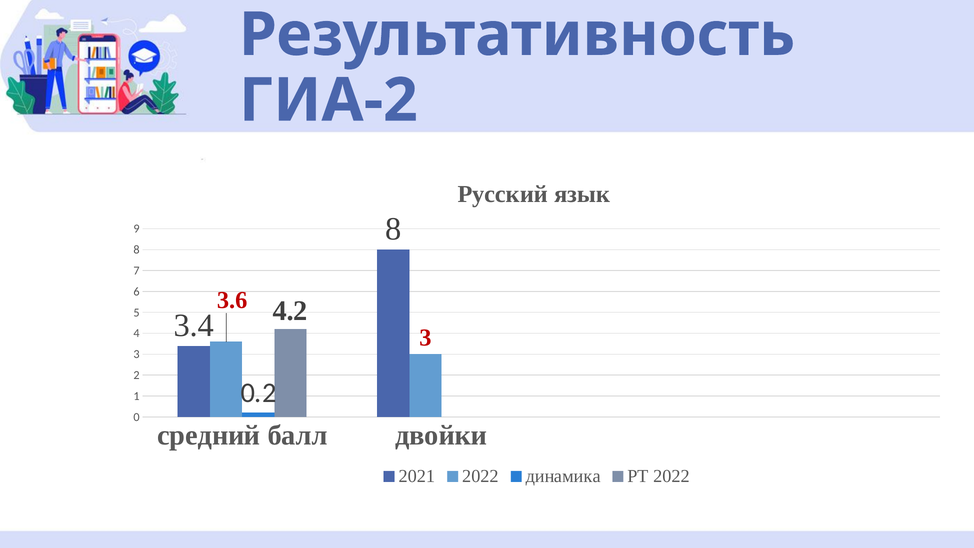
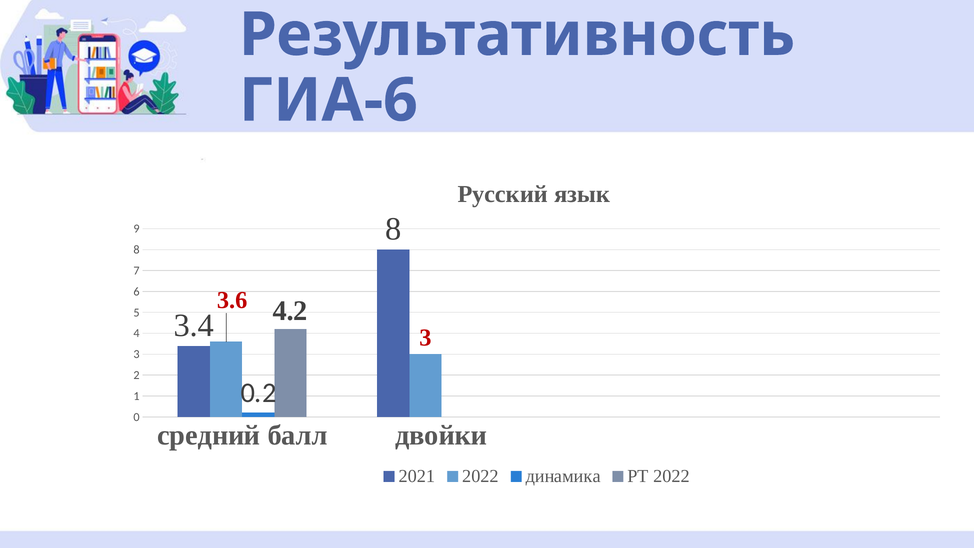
ГИА-2: ГИА-2 -> ГИА-6 (328, 101)
